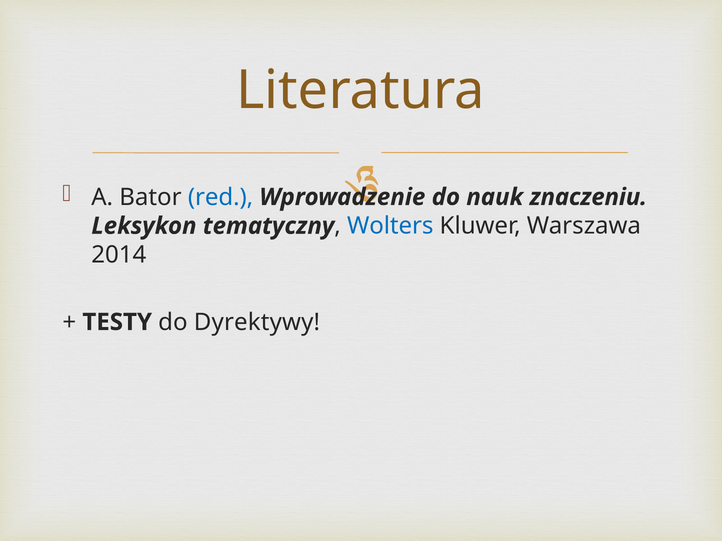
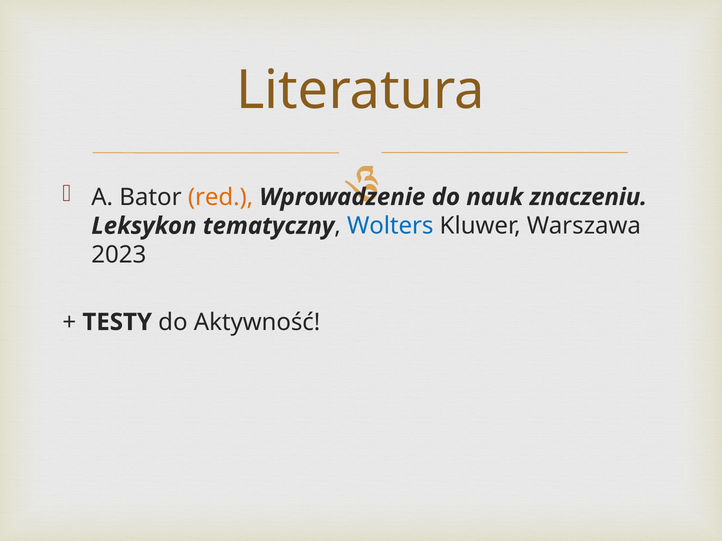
red colour: blue -> orange (221, 197)
2014: 2014 -> 2023 (119, 255)
Dyrektywy: Dyrektywy -> Aktywność (257, 322)
